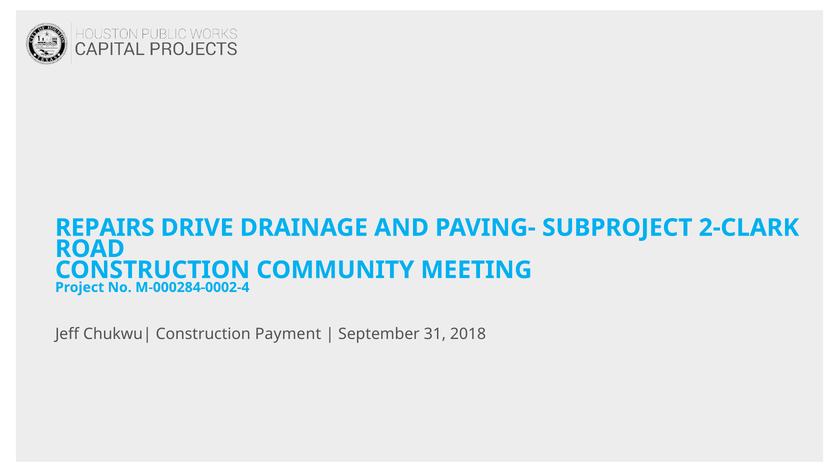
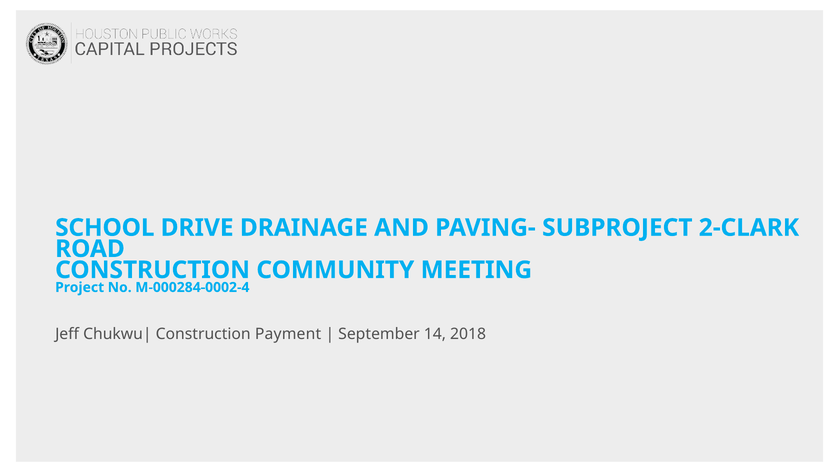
REPAIRS: REPAIRS -> SCHOOL (105, 228)
31: 31 -> 14 (435, 334)
